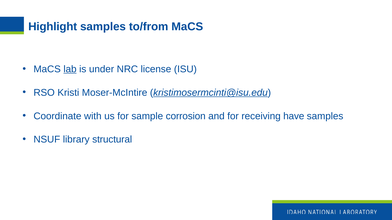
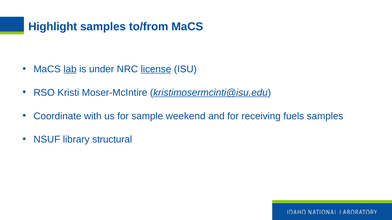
license underline: none -> present (156, 69)
corrosion: corrosion -> weekend (186, 116)
have: have -> fuels (294, 116)
